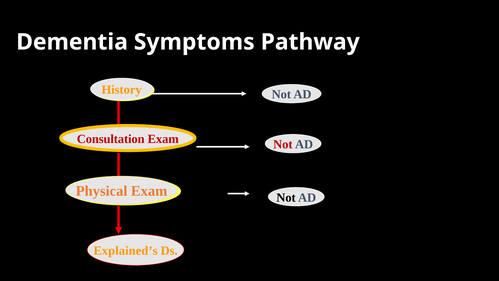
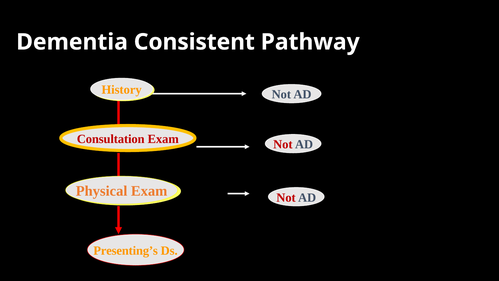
Symptoms: Symptoms -> Consistent (194, 42)
Not colour: black -> red (286, 197)
Explained’s: Explained’s -> Presenting’s (126, 250)
